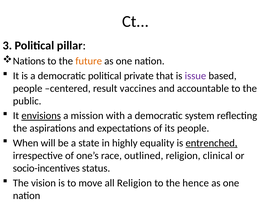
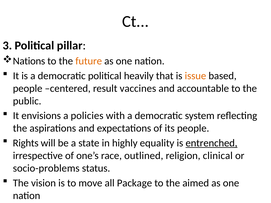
private: private -> heavily (139, 76)
issue colour: purple -> orange (195, 76)
envisions underline: present -> none (41, 116)
mission: mission -> policies (87, 116)
When: When -> Rights (26, 143)
socio-incentives: socio-incentives -> socio-problems (46, 168)
all Religion: Religion -> Package (134, 183)
hence: hence -> aimed (196, 183)
